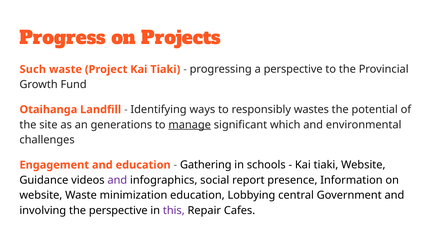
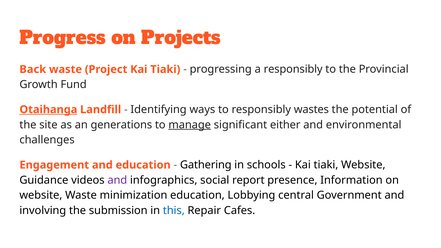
Such: Such -> Back (33, 69)
a perspective: perspective -> responsibly (293, 69)
Otaihanga underline: none -> present (48, 110)
which: which -> either (285, 125)
the perspective: perspective -> submission (118, 211)
this colour: purple -> blue (174, 211)
